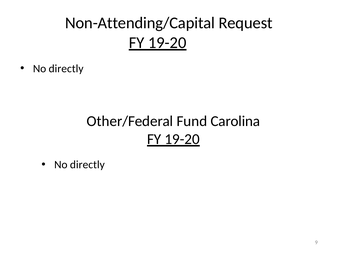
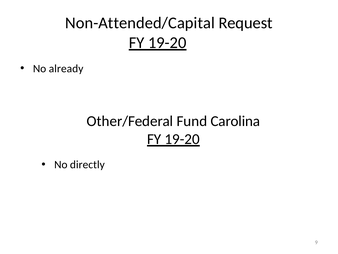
Non-Attending/Capital: Non-Attending/Capital -> Non-Attended/Capital (140, 23)
directly: directly -> already (66, 68)
